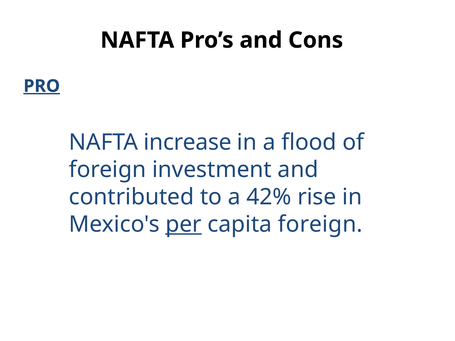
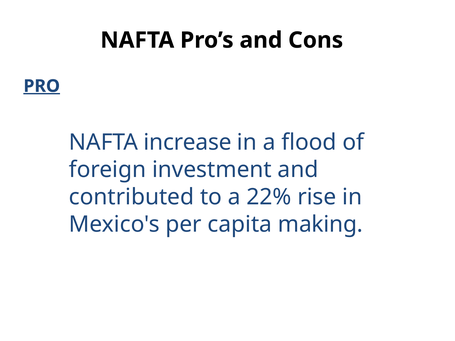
42%: 42% -> 22% (269, 197)
per underline: present -> none (184, 224)
capita foreign: foreign -> making (320, 224)
